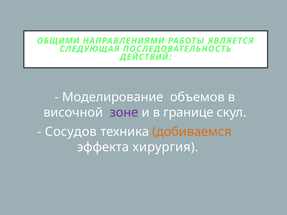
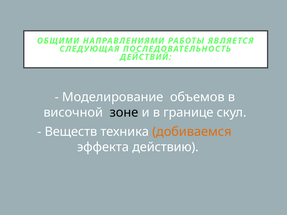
зоне colour: purple -> black (124, 113)
Сосудов: Сосудов -> Веществ (71, 132)
хирургия: хирургия -> действию (166, 147)
